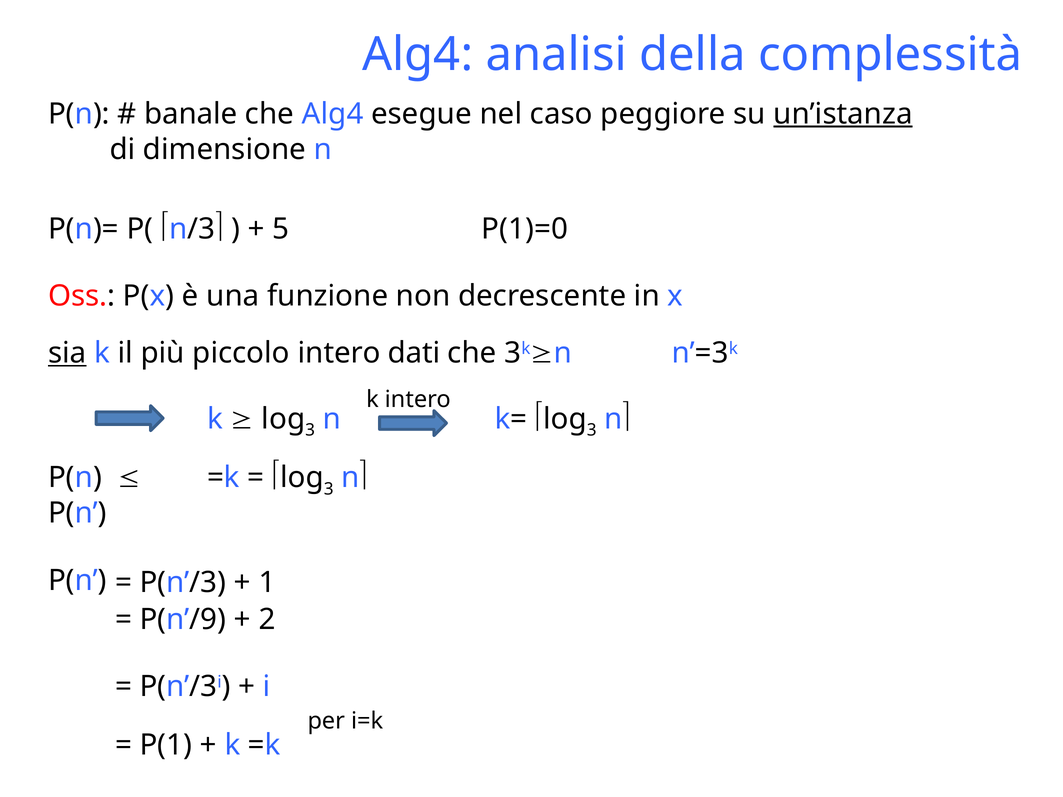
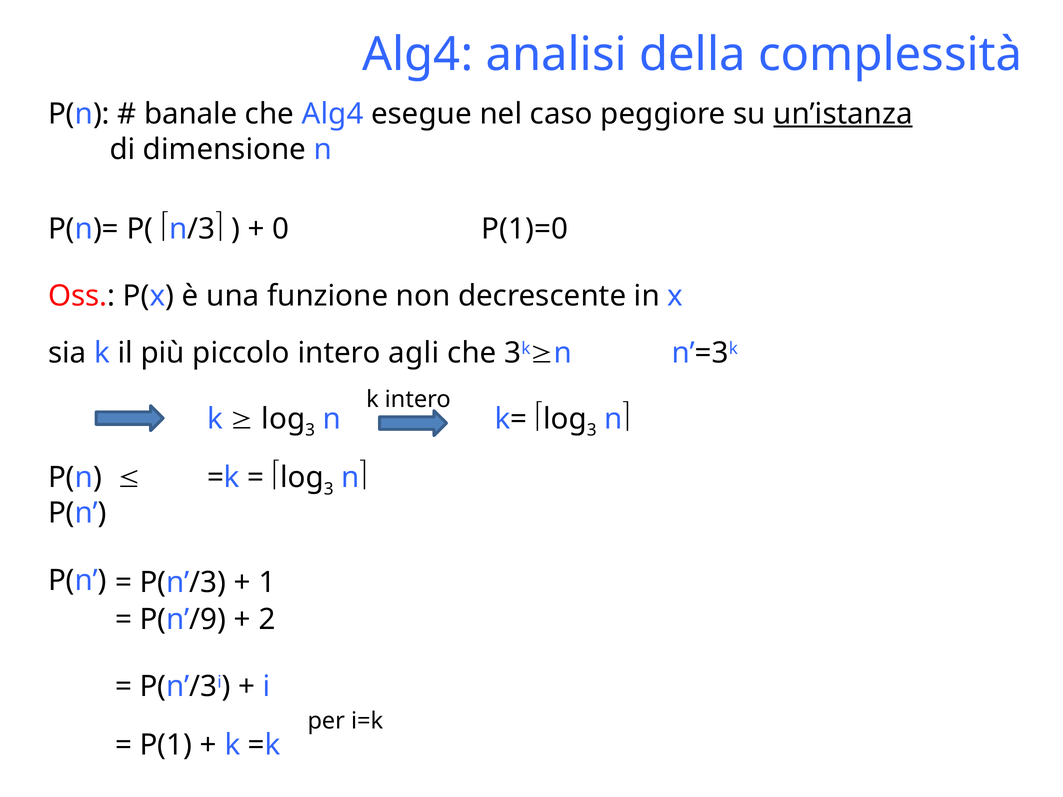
5: 5 -> 0 (281, 229)
sia underline: present -> none (67, 353)
dati: dati -> agli (414, 353)
